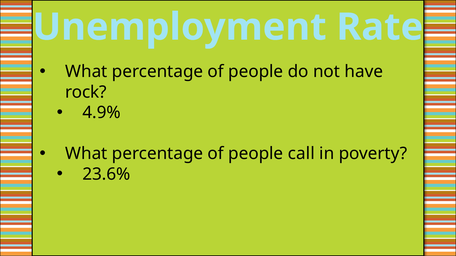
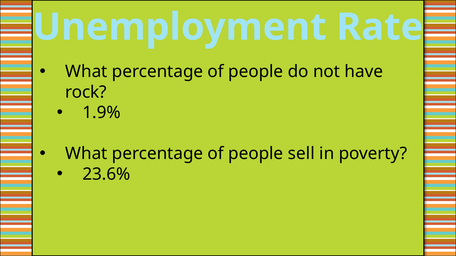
4.9%: 4.9% -> 1.9% (102, 113)
call: call -> sell (301, 154)
